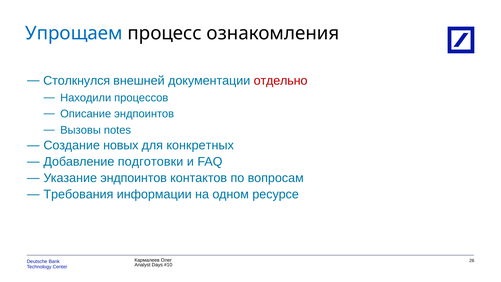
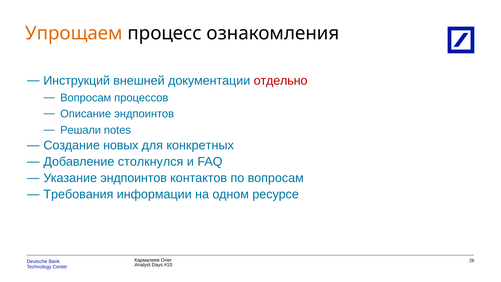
Упрощаем colour: blue -> orange (74, 33)
Столкнулся: Столкнулся -> Инструкций (77, 81)
Находили: Находили -> Вопросам (86, 98)
Вызовы: Вызовы -> Решали (81, 130)
подготовки: подготовки -> столкнулся (151, 162)
